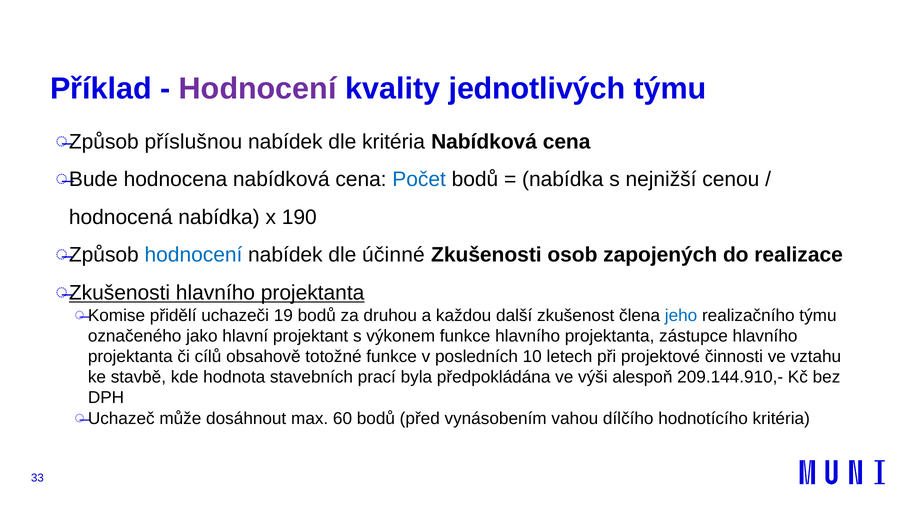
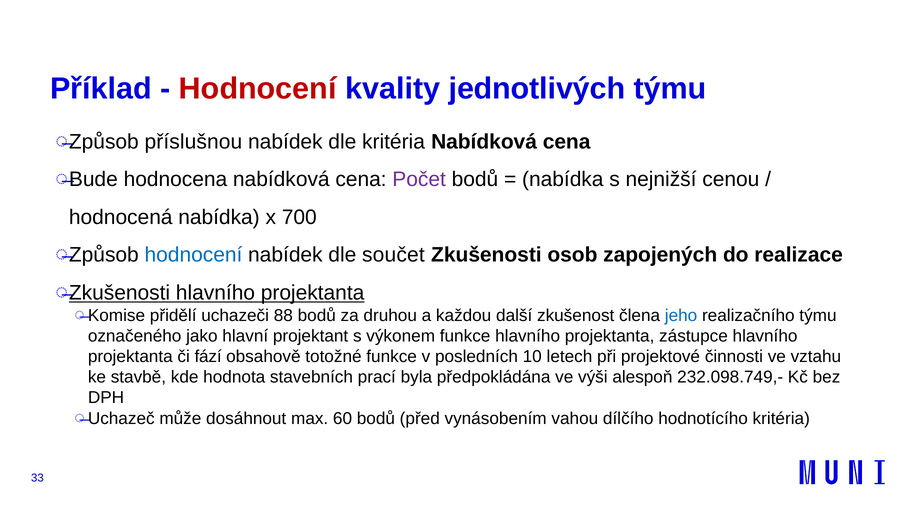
Hodnocení colour: purple -> red (258, 89)
Počet colour: blue -> purple (419, 180)
190: 190 -> 700 (299, 217)
účinné: účinné -> součet (393, 255)
19: 19 -> 88 (283, 316)
cílů: cílů -> fází (208, 357)
209.144.910,-: 209.144.910,- -> 232.098.749,- (730, 377)
